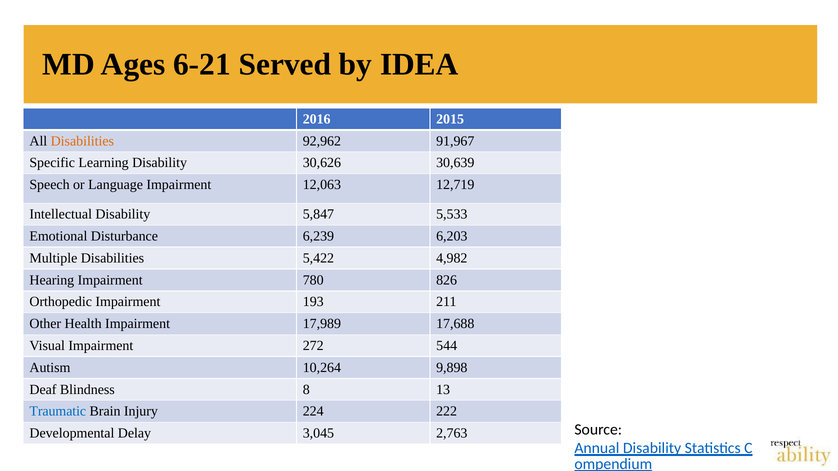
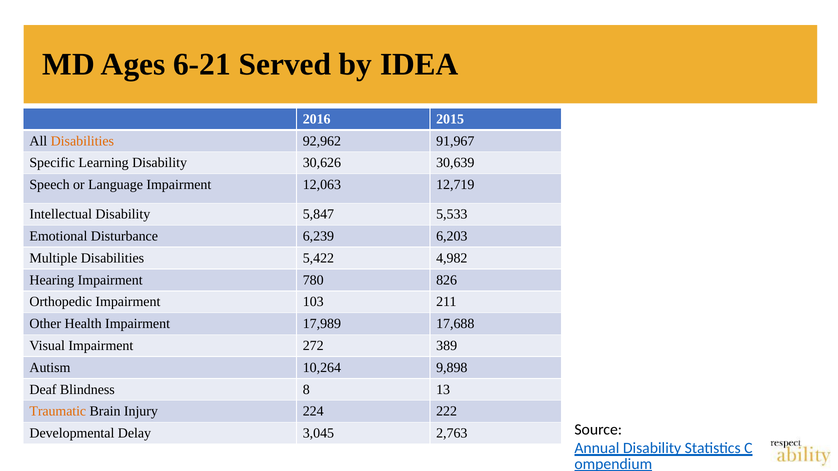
193: 193 -> 103 (313, 302)
544: 544 -> 389 (447, 346)
Traumatic colour: blue -> orange (58, 412)
